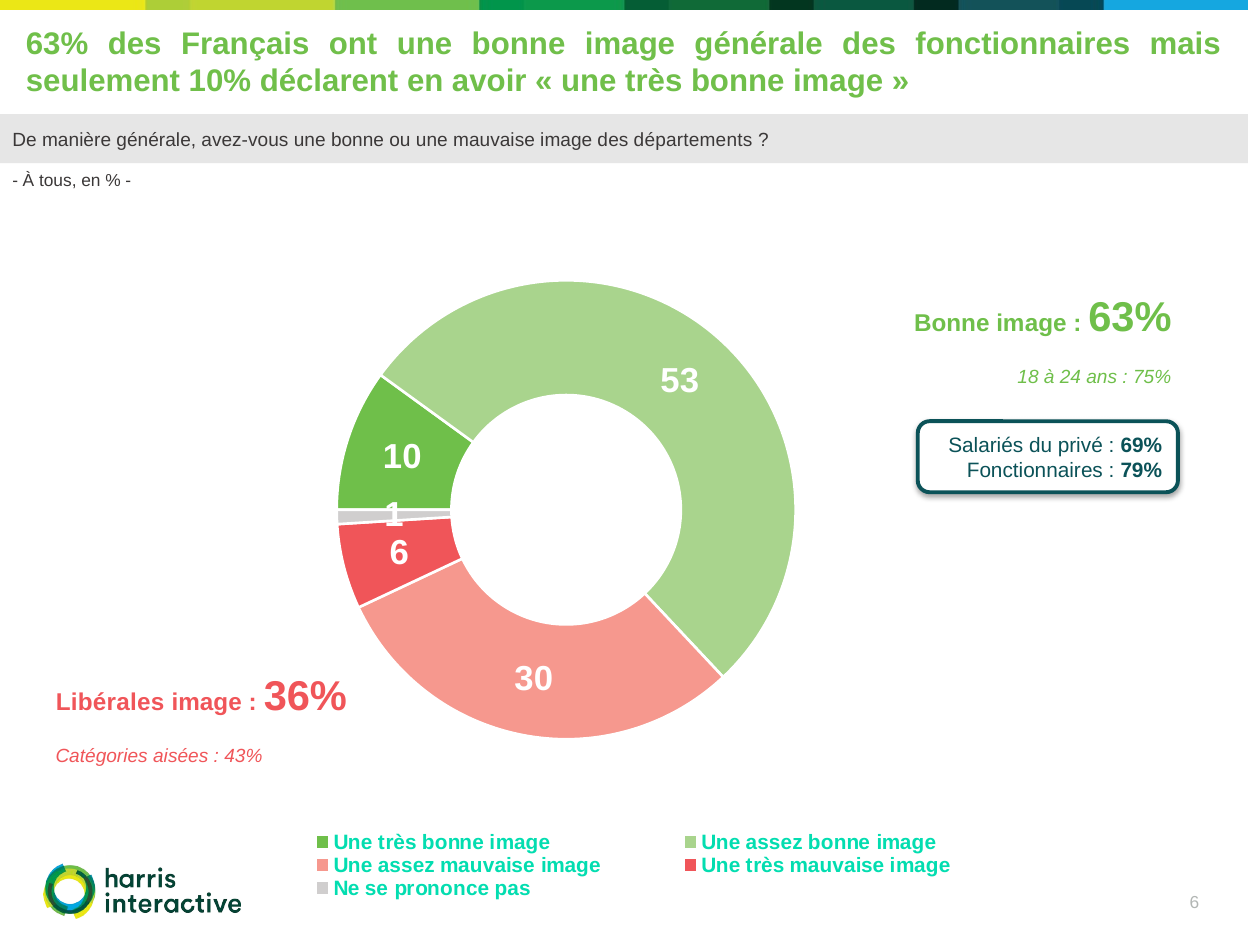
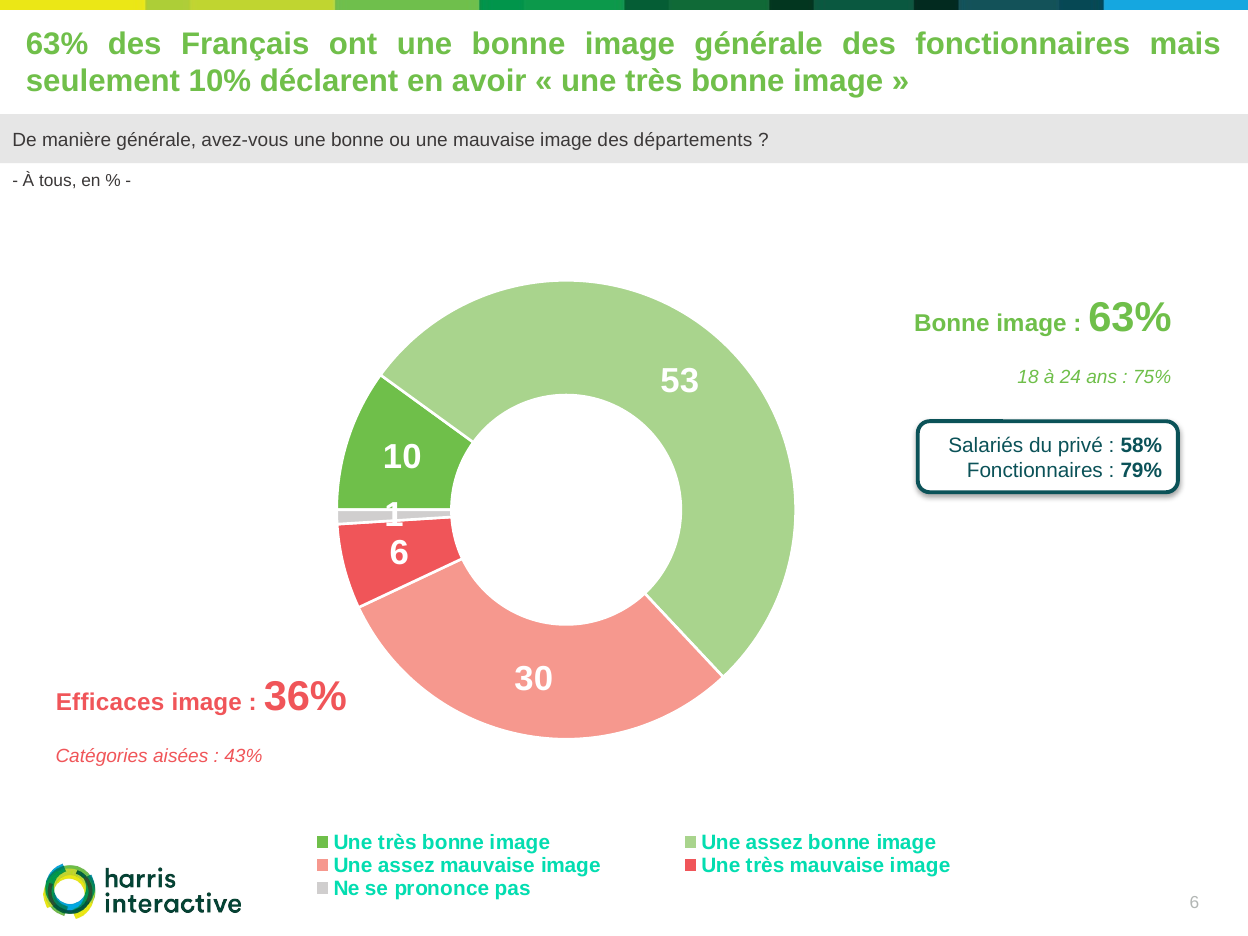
69%: 69% -> 58% (1141, 446)
Libérales: Libérales -> Efficaces (110, 702)
